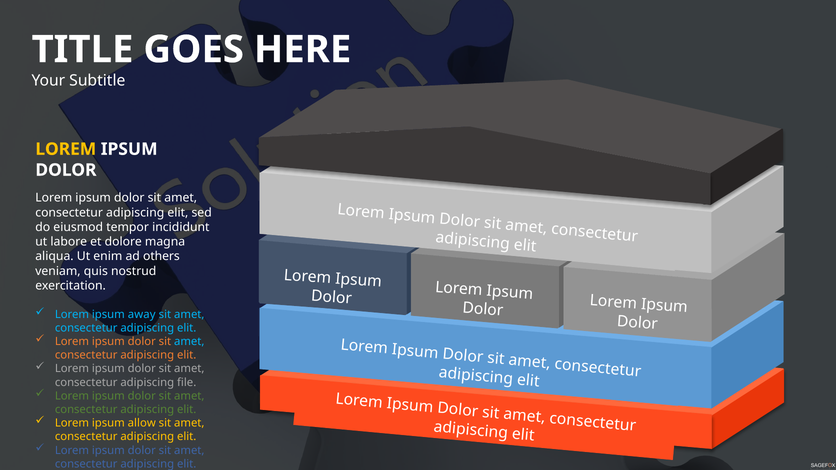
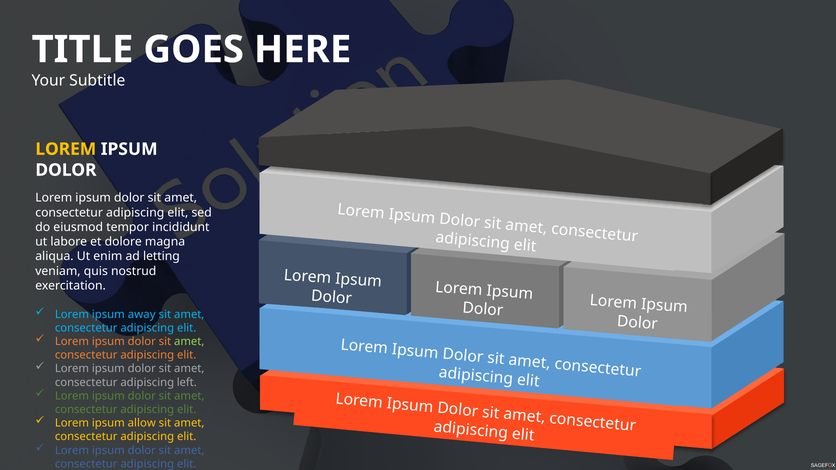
others: others -> letting (161, 257)
amet colour: light blue -> light green (189, 342)
file: file -> left (187, 383)
